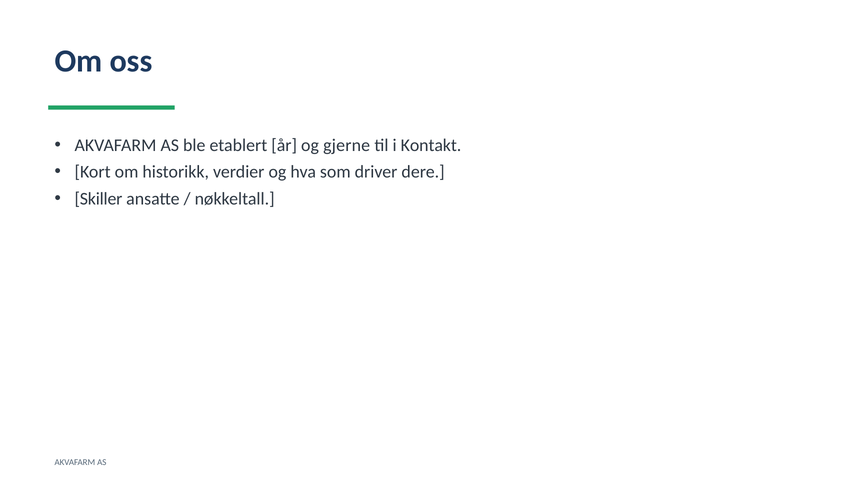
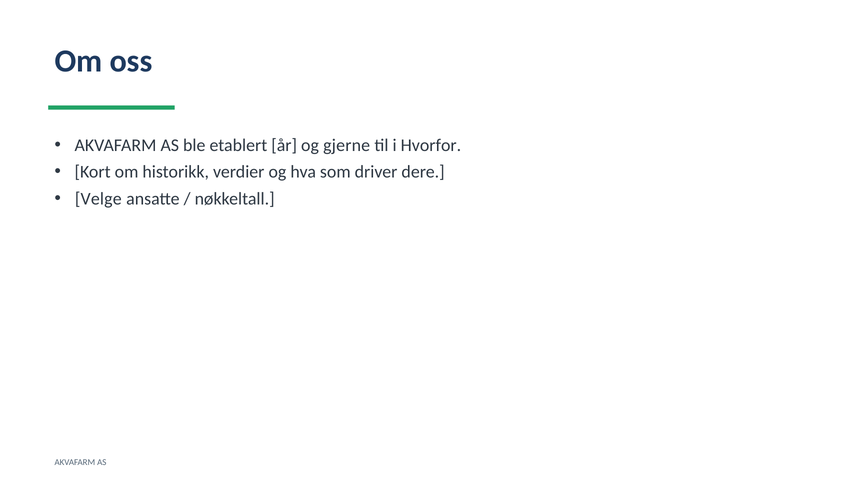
Kontakt: Kontakt -> Hvorfor (431, 145)
Skiller: Skiller -> Velge (98, 199)
